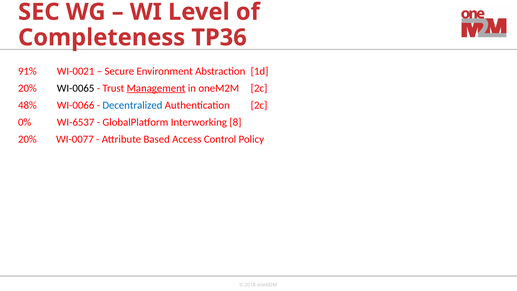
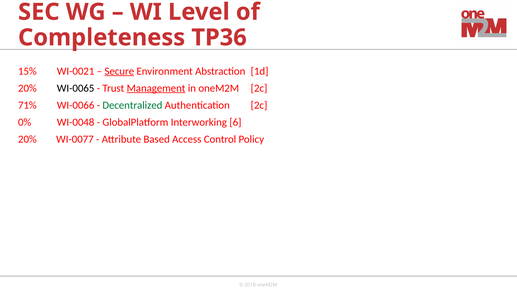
91%: 91% -> 15% (27, 71)
Secure underline: none -> present (119, 71)
48%: 48% -> 71% (27, 105)
Decentralized colour: blue -> green (132, 105)
WI-6537: WI-6537 -> WI-0048 (76, 122)
8: 8 -> 6 (235, 122)
